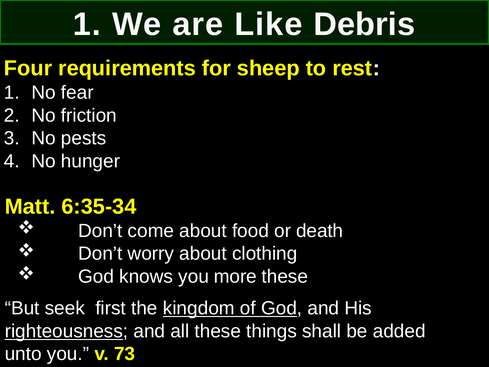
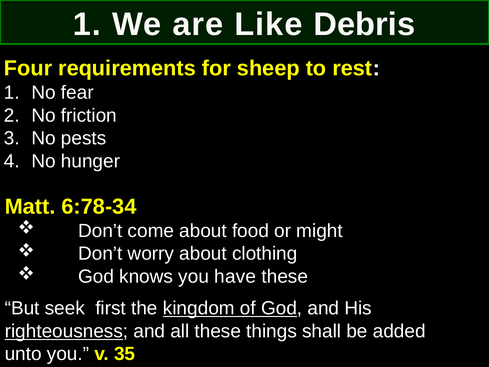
6:35-34: 6:35-34 -> 6:78-34 (99, 206)
death: death -> might (320, 231)
more: more -> have (235, 276)
73: 73 -> 35 (125, 354)
